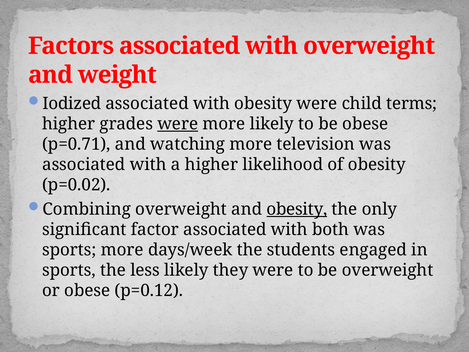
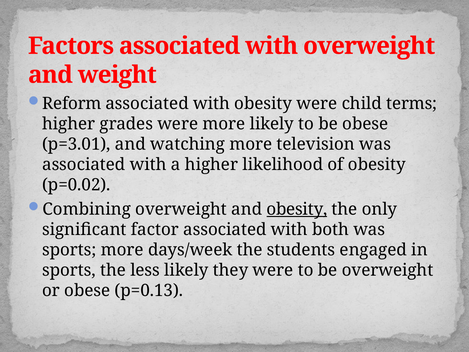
Iodized: Iodized -> Reform (72, 104)
were underline: present -> none (178, 124)
p=0.71: p=0.71 -> p=3.01 (76, 144)
p=0.12: p=0.12 -> p=0.13 (149, 290)
